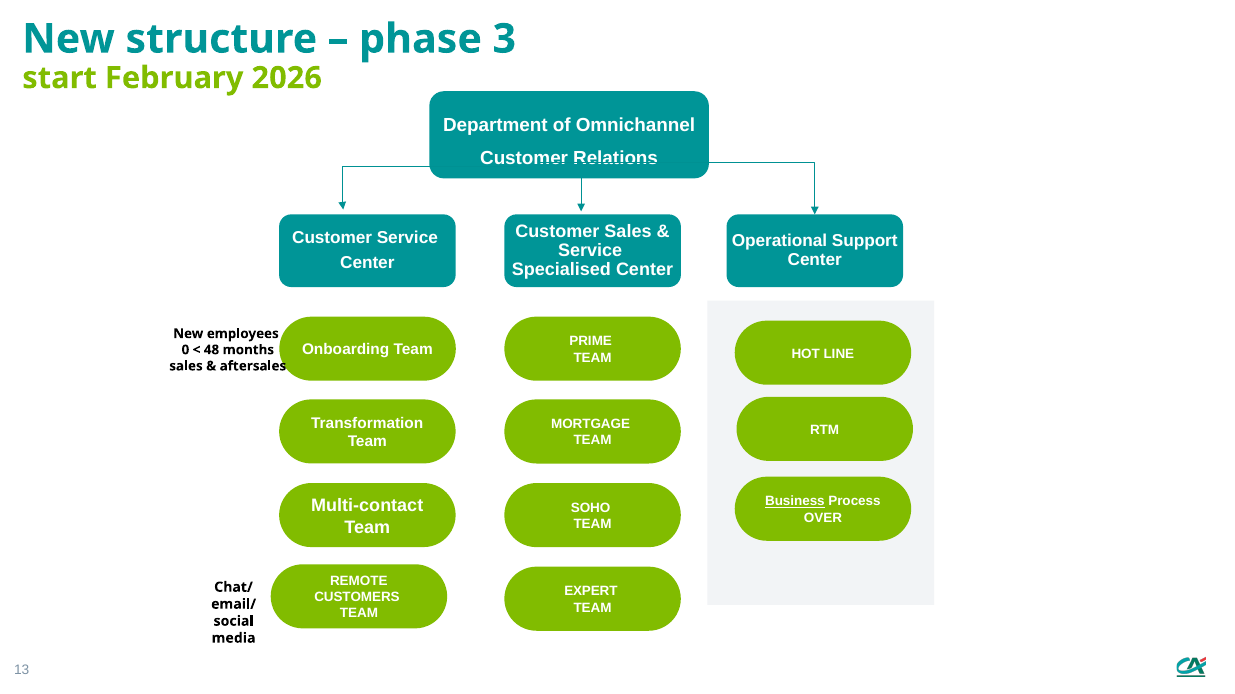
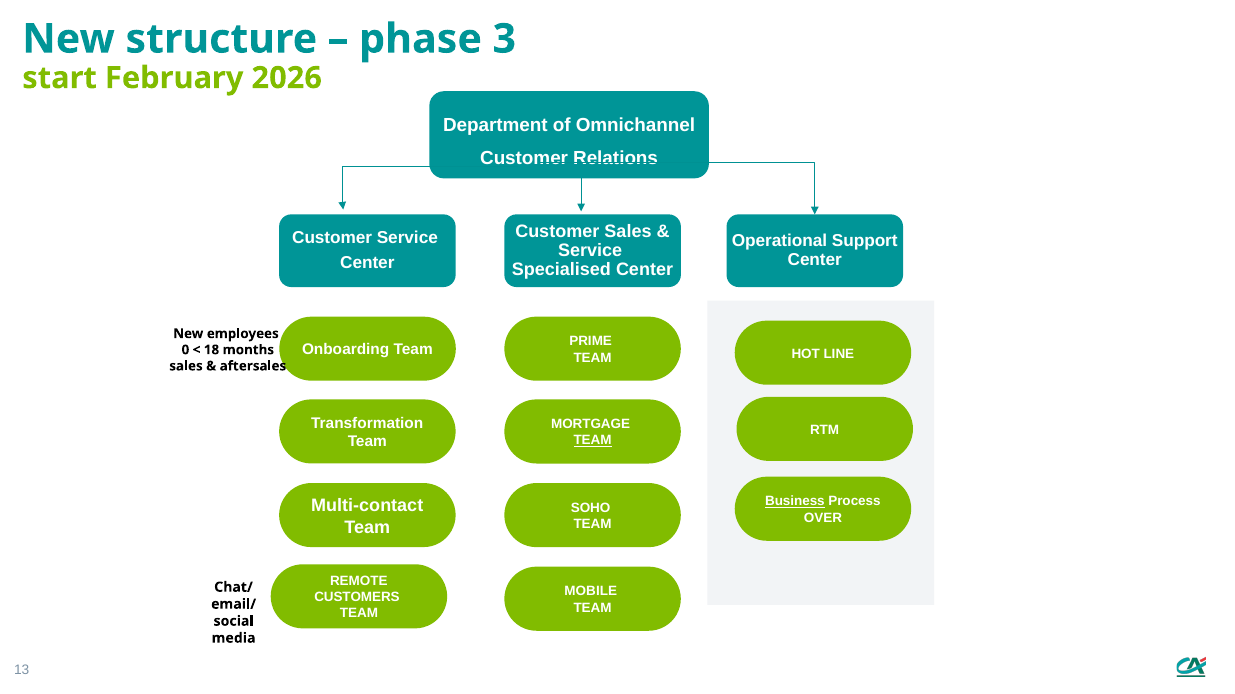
48: 48 -> 18 (211, 350)
TEAM underline: none -> present (593, 441)
EXPERT: EXPERT -> MOBILE (591, 592)
